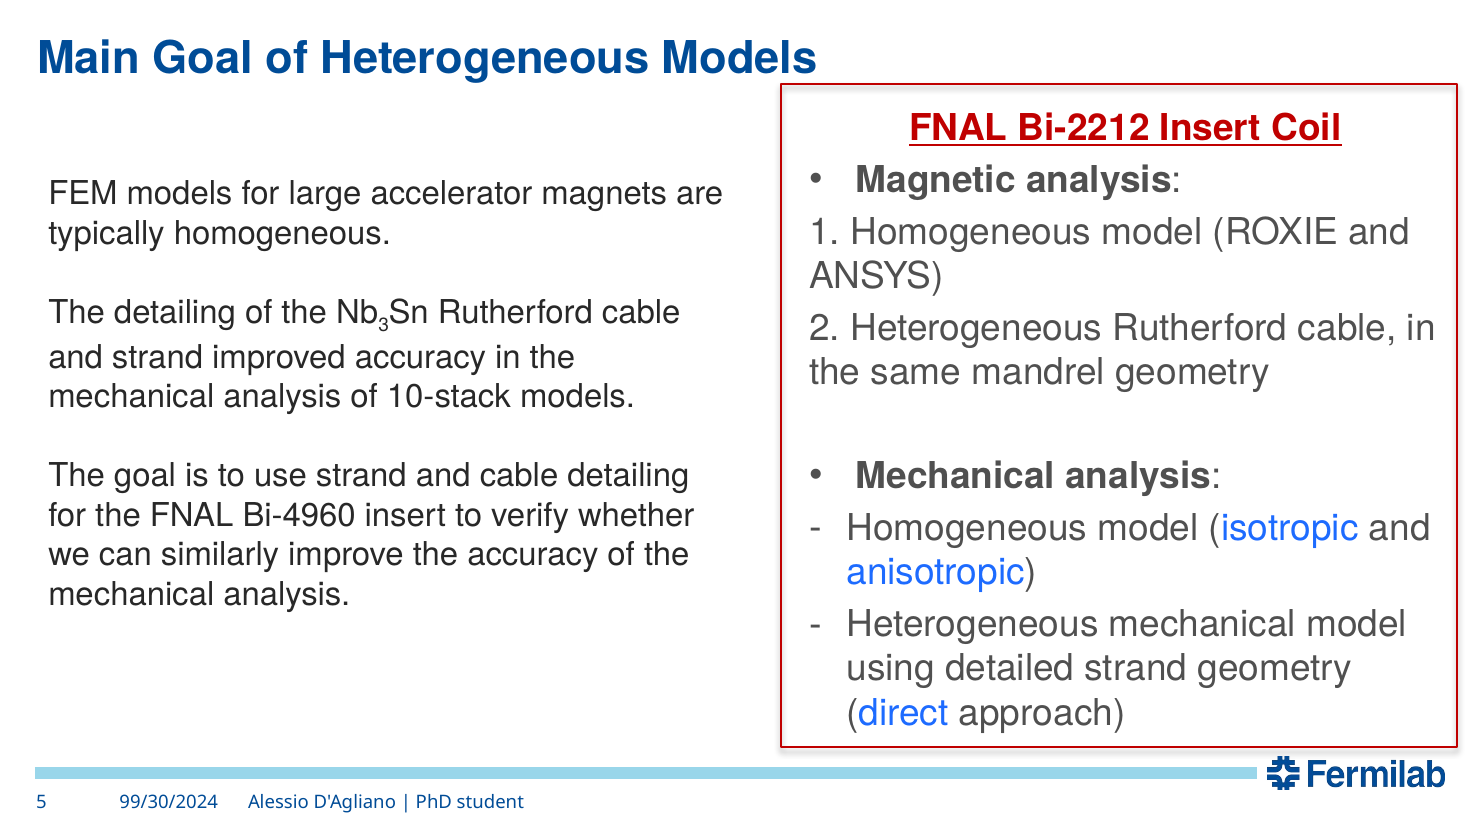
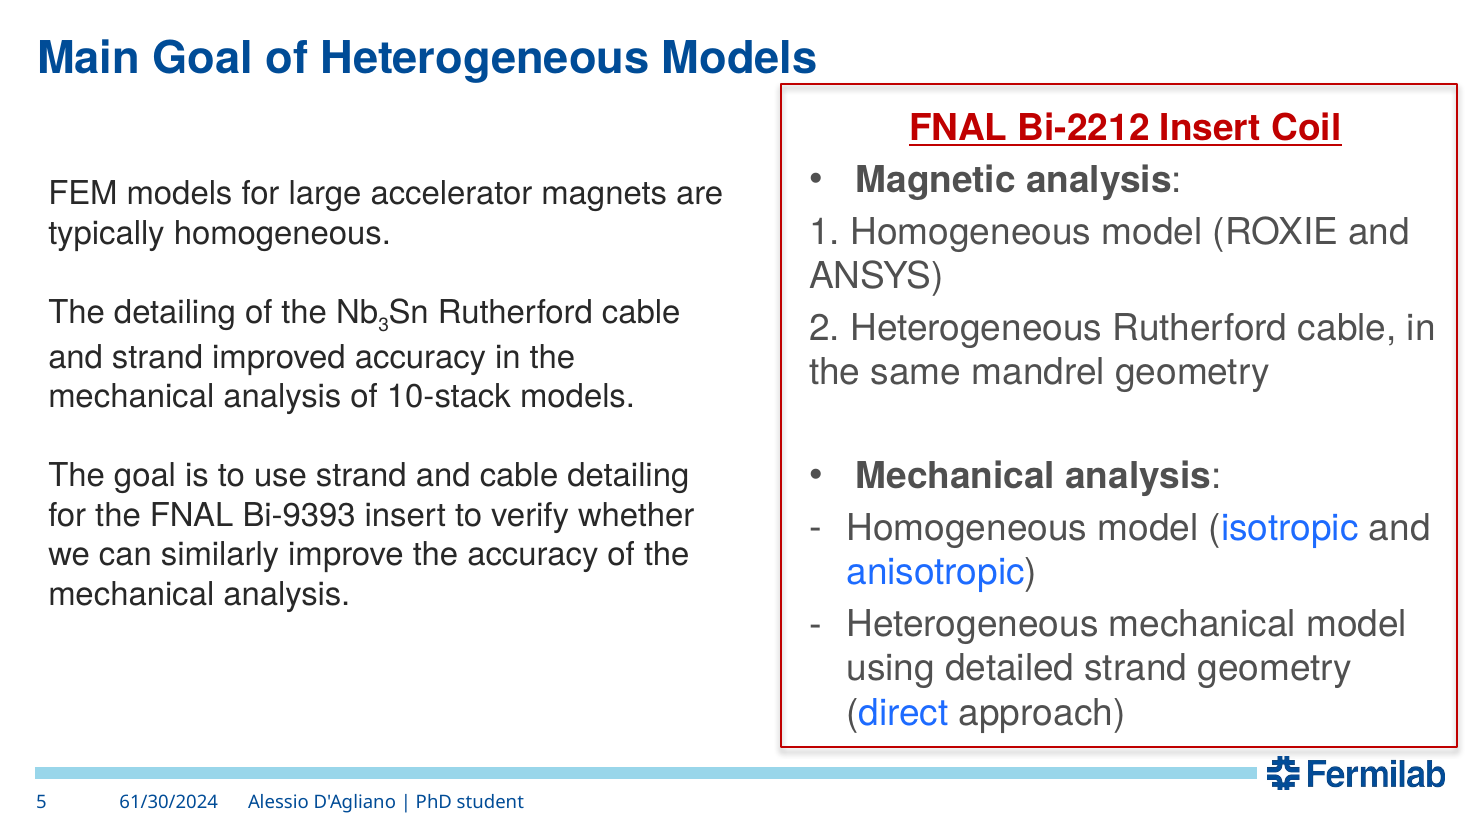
Bi-4960: Bi-4960 -> Bi-9393 (299, 516)
99/30/2024: 99/30/2024 -> 61/30/2024 (169, 803)
